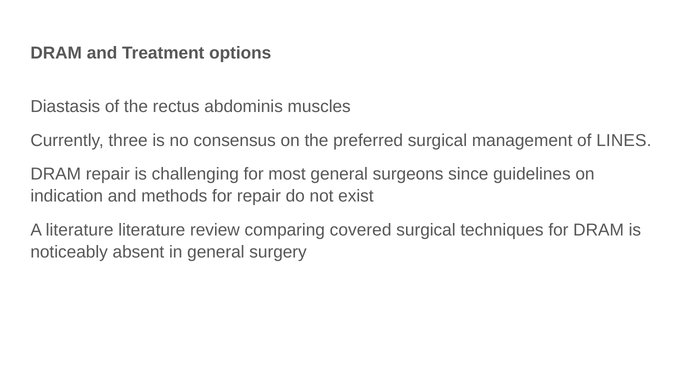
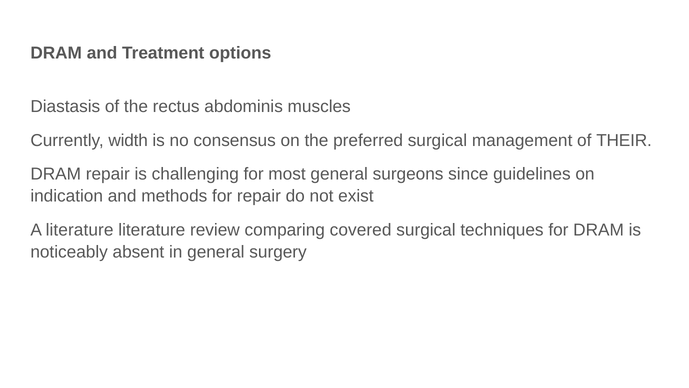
three: three -> width (128, 140)
LINES: LINES -> THEIR (624, 140)
